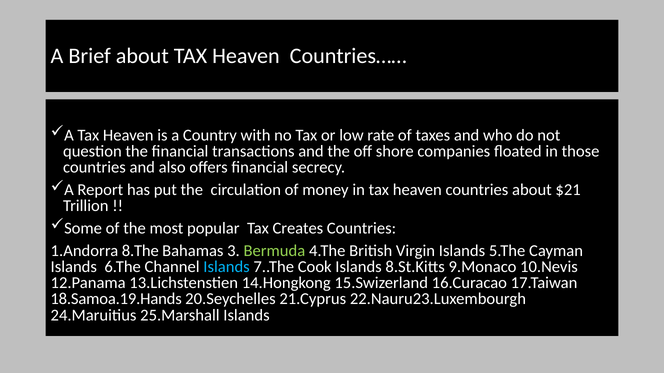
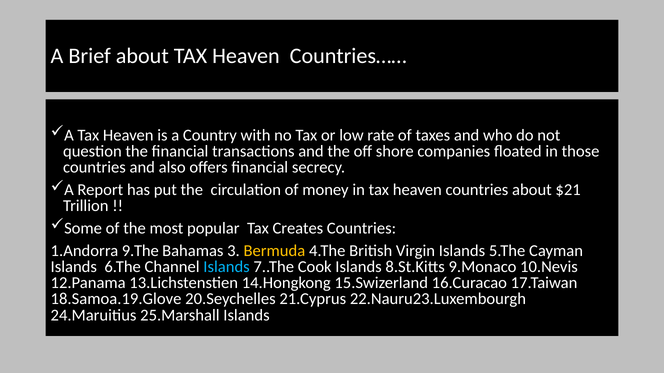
8.The: 8.The -> 9.The (140, 251)
Bermuda colour: light green -> yellow (274, 251)
18.Samoa.19.Hands: 18.Samoa.19.Hands -> 18.Samoa.19.Glove (116, 299)
